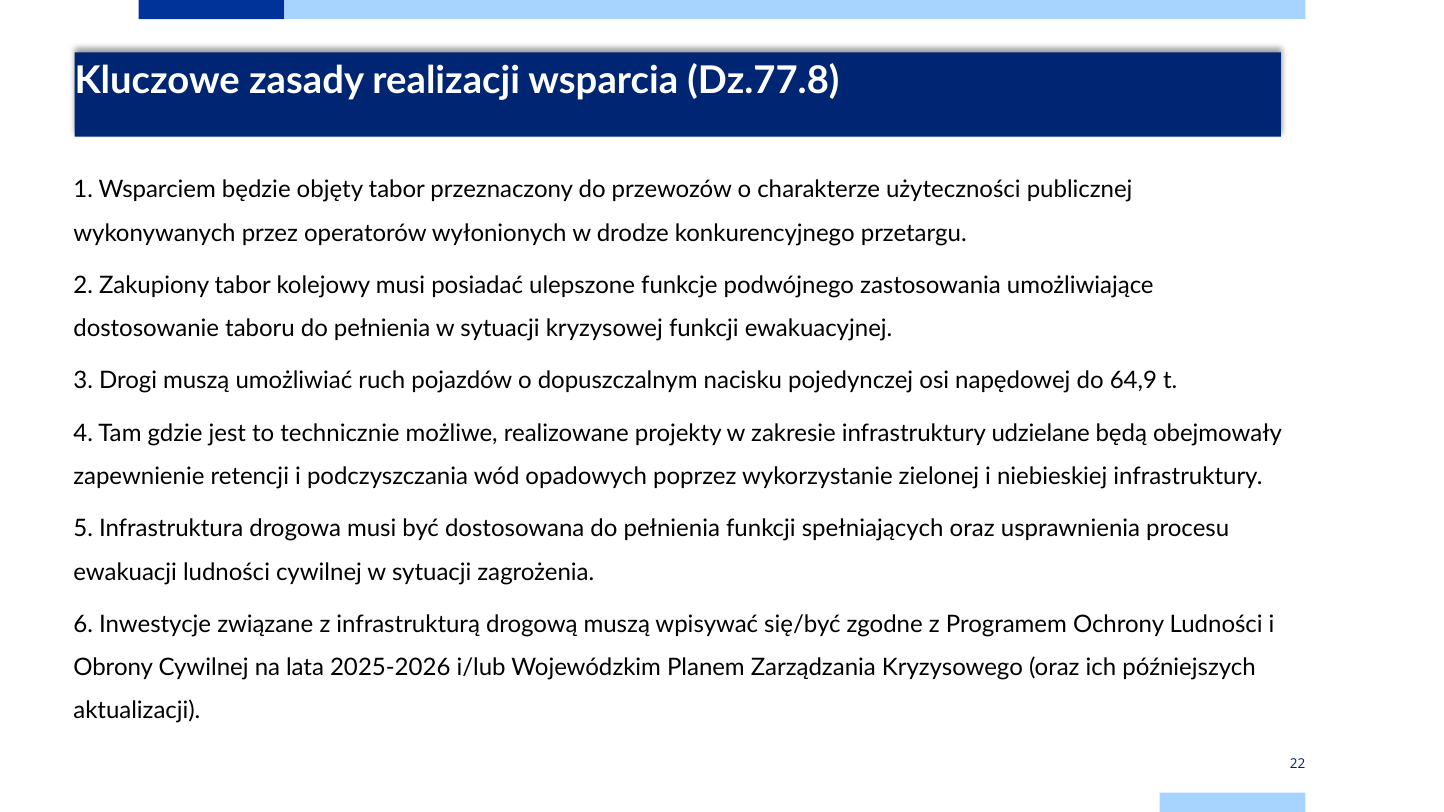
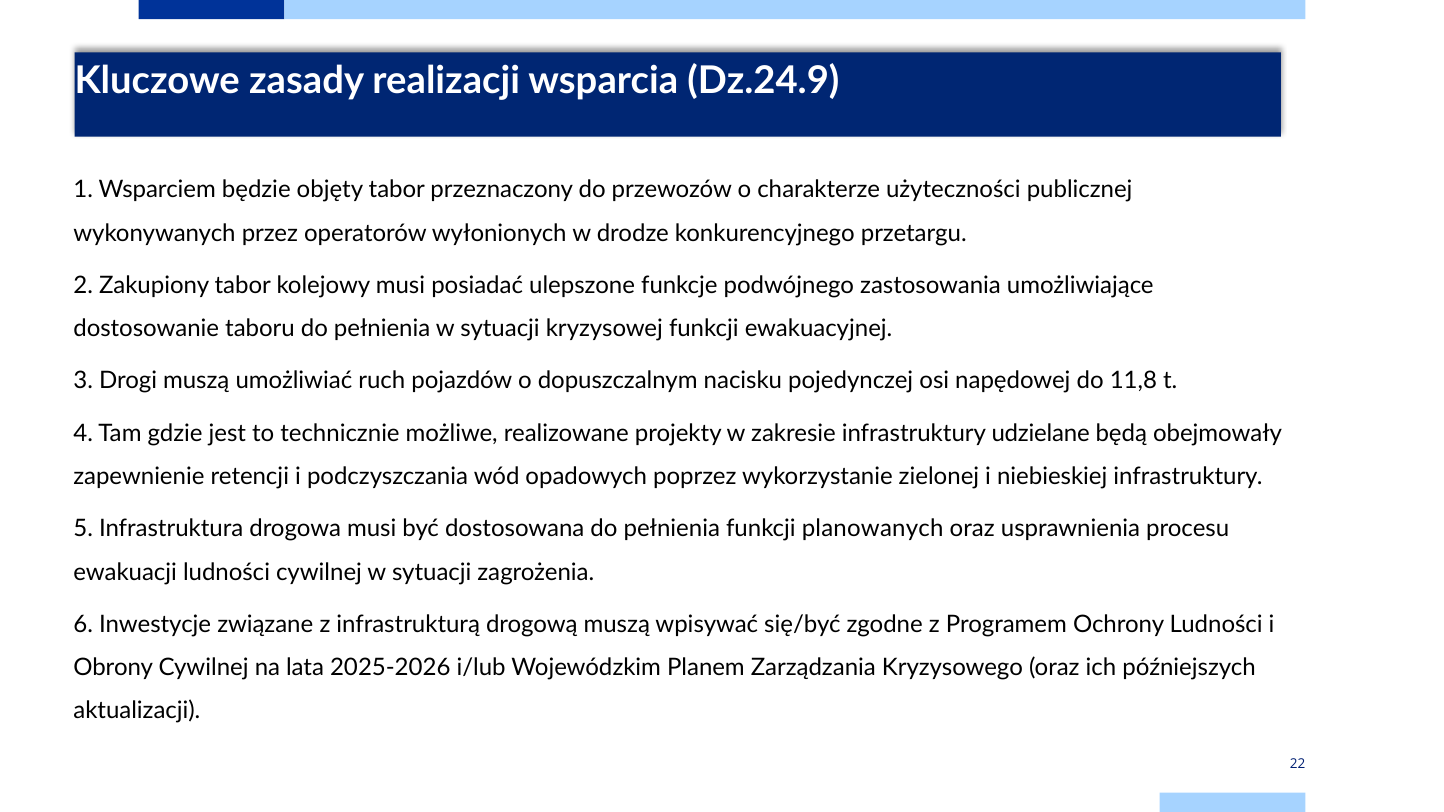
Dz.77.8: Dz.77.8 -> Dz.24.9 (763, 81)
64,9: 64,9 -> 11,8 (1133, 381)
spełniających: spełniających -> planowanych (873, 529)
